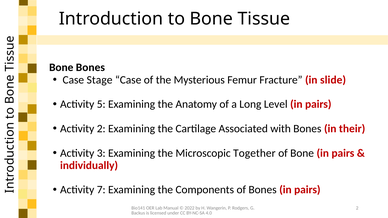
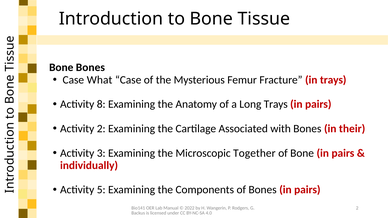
Stage: Stage -> What (100, 80)
in slide: slide -> trays (333, 80)
5: 5 -> 8 (101, 104)
Long Level: Level -> Trays (276, 104)
7: 7 -> 5 (101, 190)
